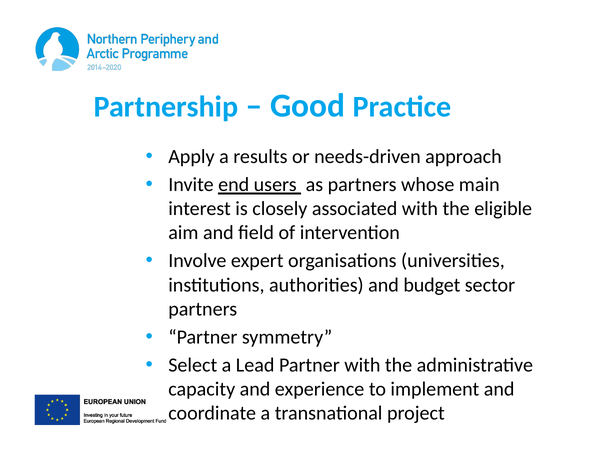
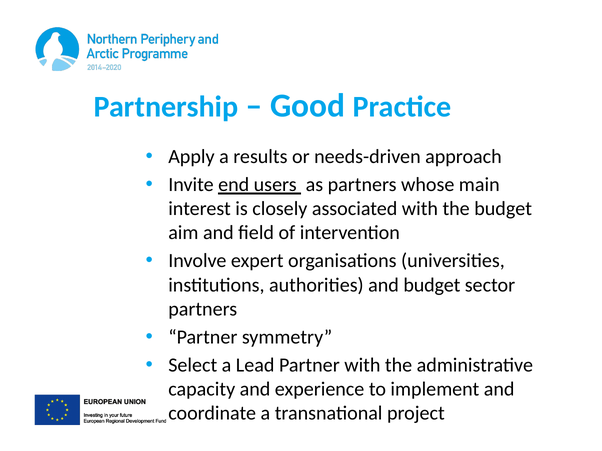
the eligible: eligible -> budget (503, 209)
